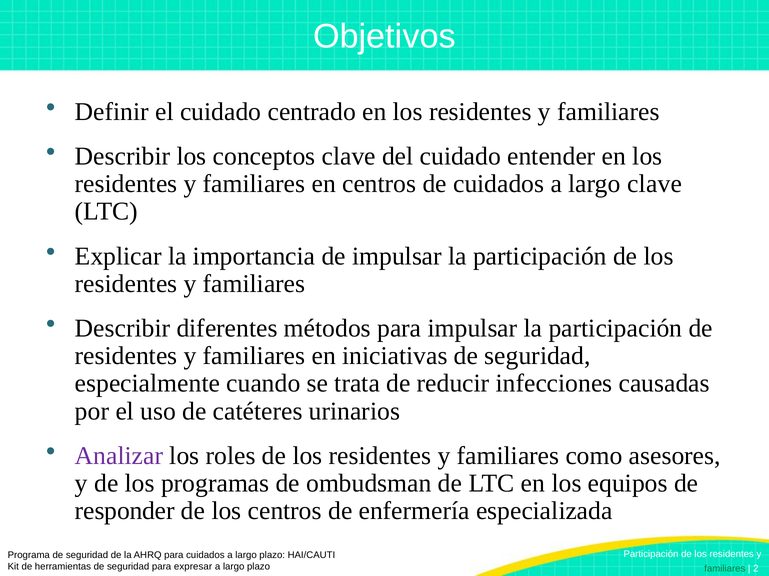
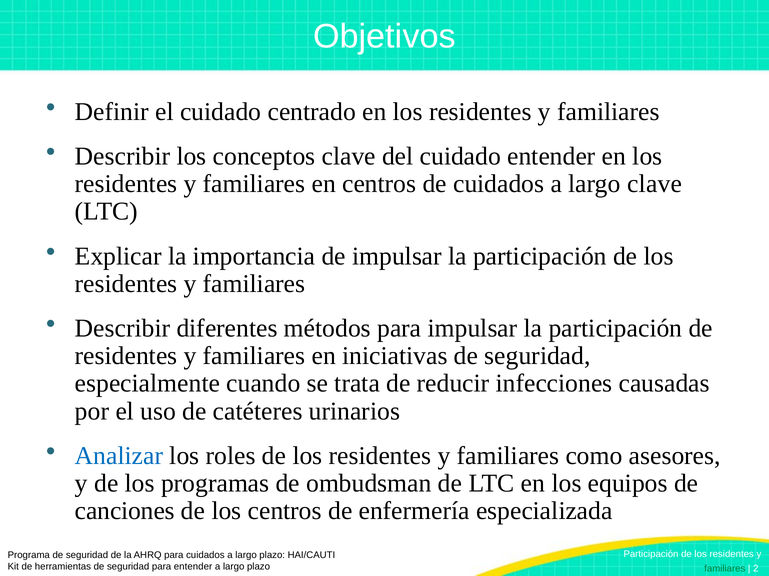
Analizar colour: purple -> blue (119, 456)
responder: responder -> canciones (125, 512)
para expresar: expresar -> entender (193, 567)
